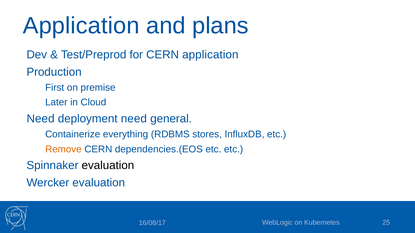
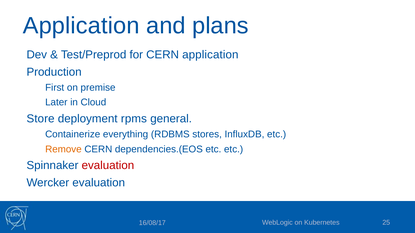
Need: Need -> Store (41, 119)
deployment need: need -> rpms (134, 119)
evaluation colour: black -> red (108, 166)
